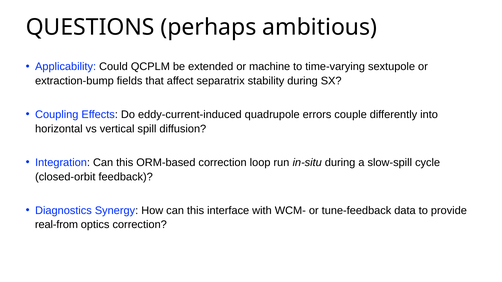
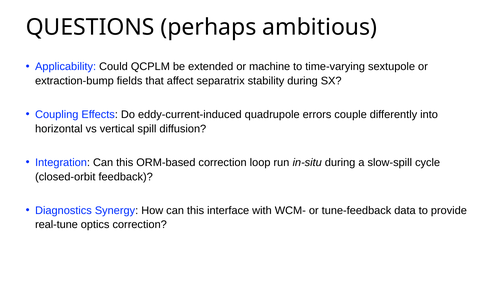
real-from: real-from -> real-tune (56, 225)
